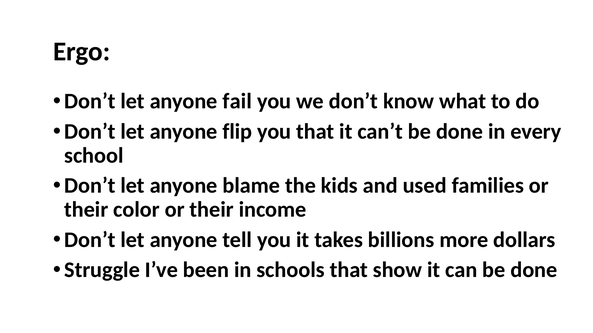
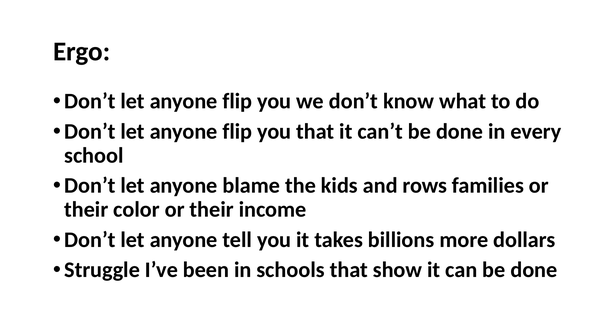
fail: fail -> flip (237, 102)
used: used -> rows (425, 186)
